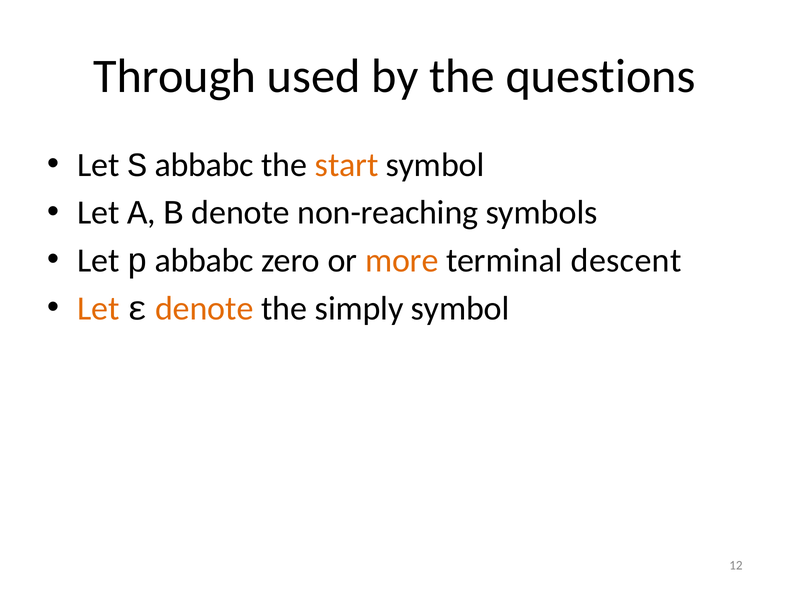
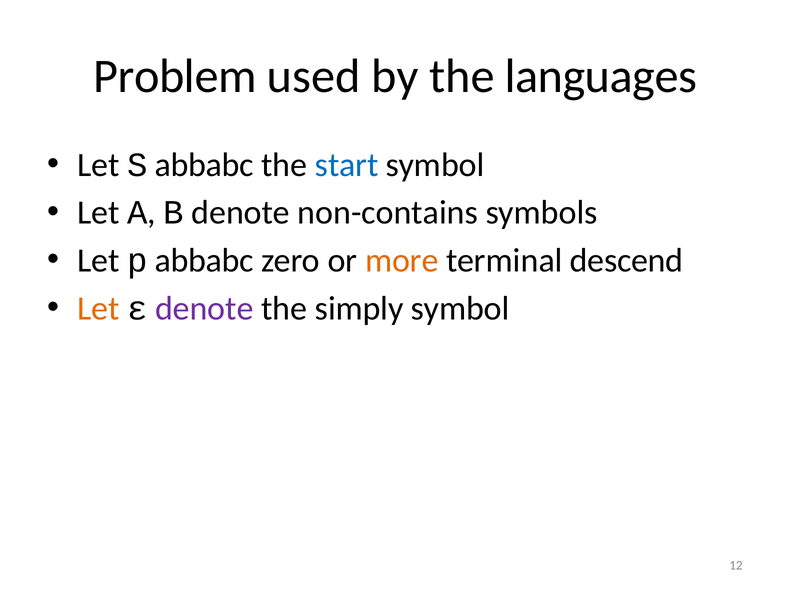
Through: Through -> Problem (175, 76)
questions: questions -> languages (601, 76)
start colour: orange -> blue (347, 165)
non-reaching: non-reaching -> non-contains (388, 213)
descent: descent -> descend (626, 261)
denote colour: orange -> purple (204, 309)
